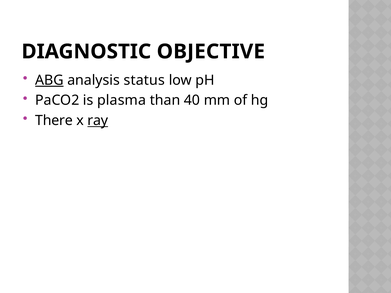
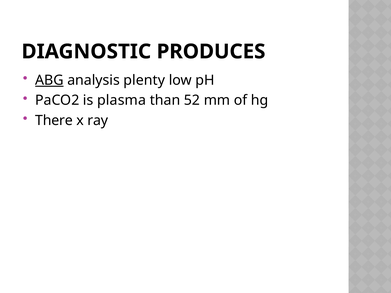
OBJECTIVE: OBJECTIVE -> PRODUCES (211, 52)
status: status -> plenty (144, 80)
40: 40 -> 52 (192, 100)
ray underline: present -> none (98, 121)
